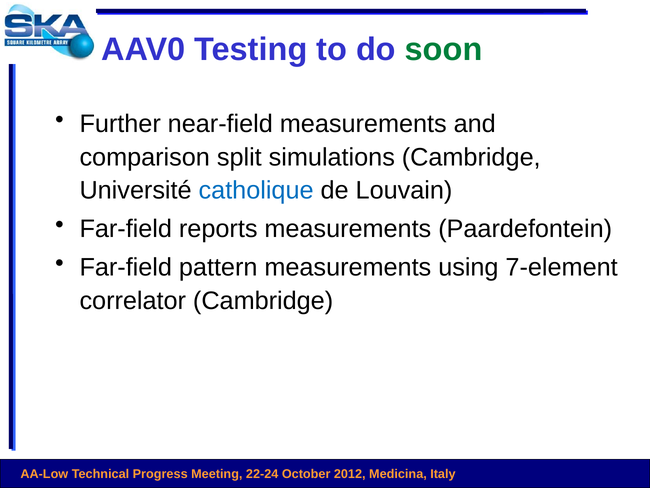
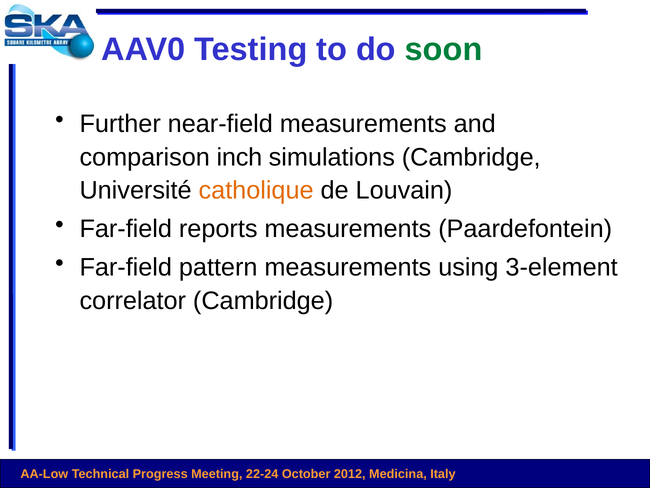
split: split -> inch (239, 157)
catholique colour: blue -> orange (256, 190)
7-element: 7-element -> 3-element (562, 267)
